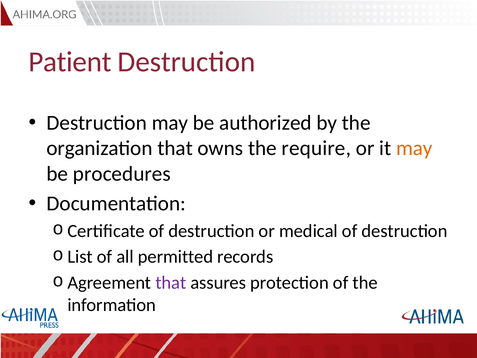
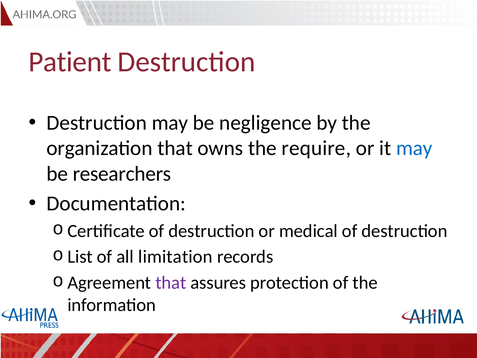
authorized: authorized -> negligence (265, 123)
may colour: orange -> blue (414, 148)
procedures: procedures -> researchers (122, 174)
permitted: permitted -> limitation (175, 257)
